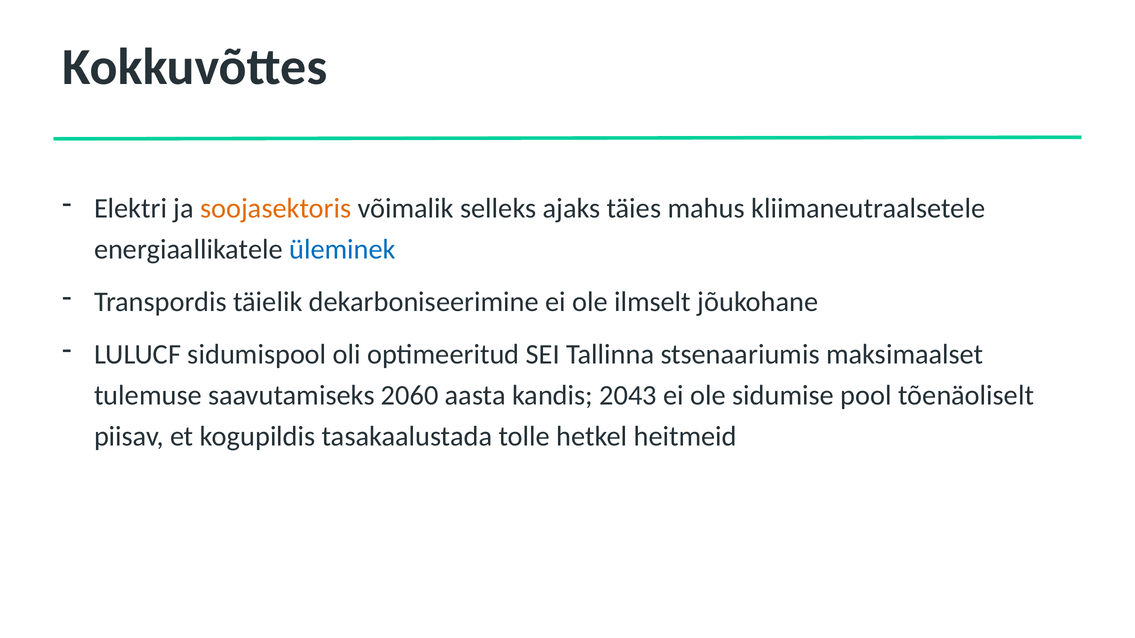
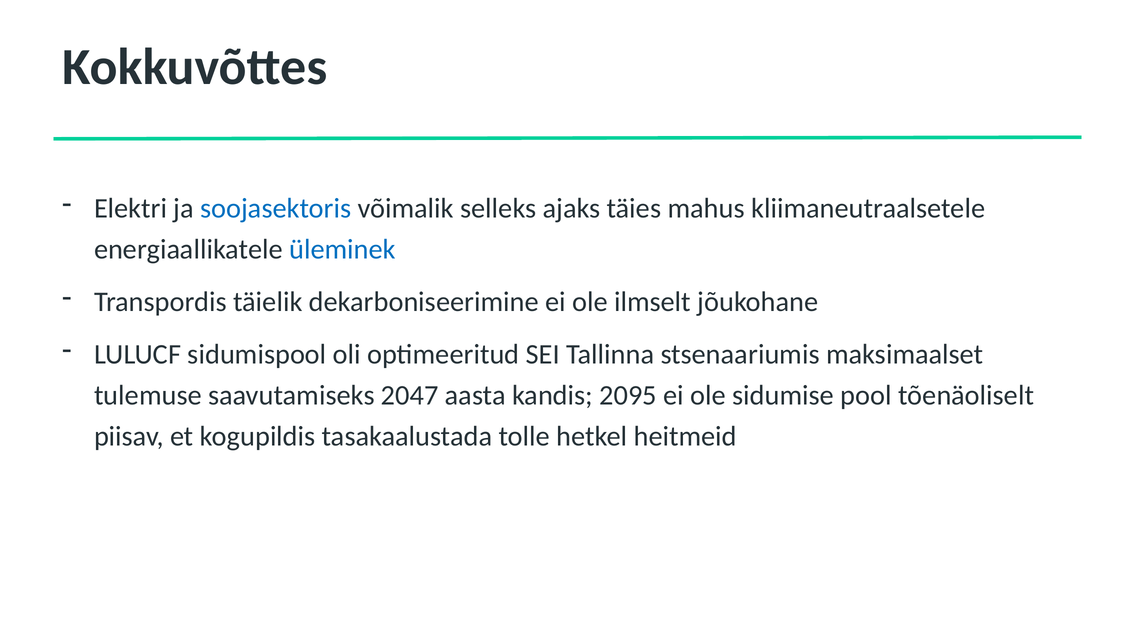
soojasektoris colour: orange -> blue (276, 209)
2060: 2060 -> 2047 (410, 396)
2043: 2043 -> 2095 (628, 396)
